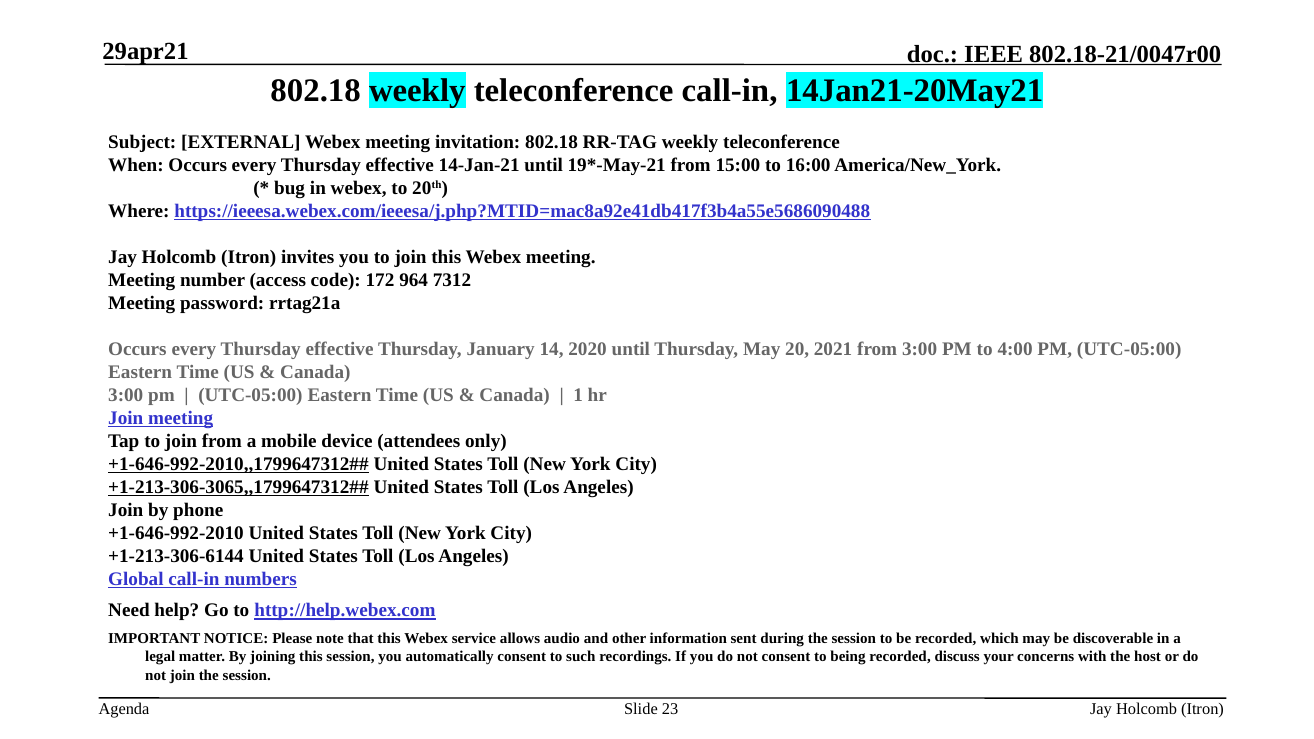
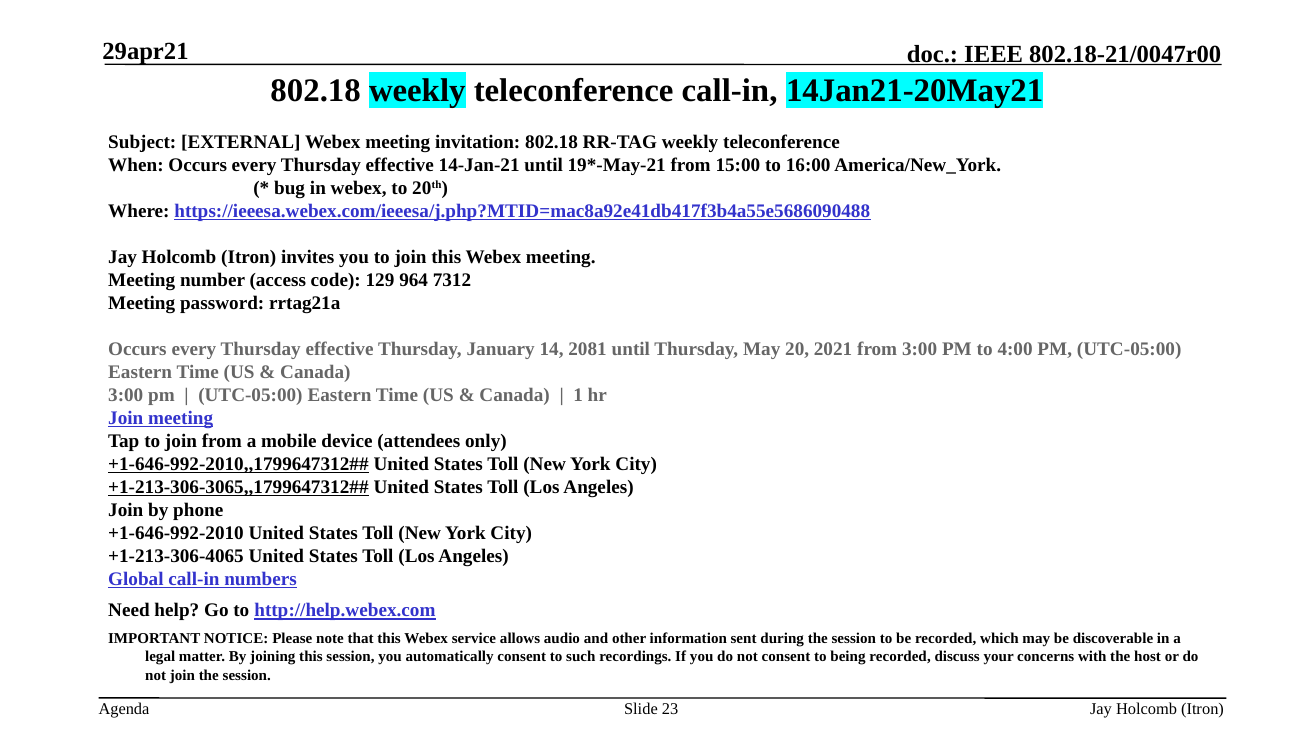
172: 172 -> 129 (380, 280)
2020: 2020 -> 2081 (588, 349)
+1-213-306-6144: +1-213-306-6144 -> +1-213-306-4065 (176, 556)
